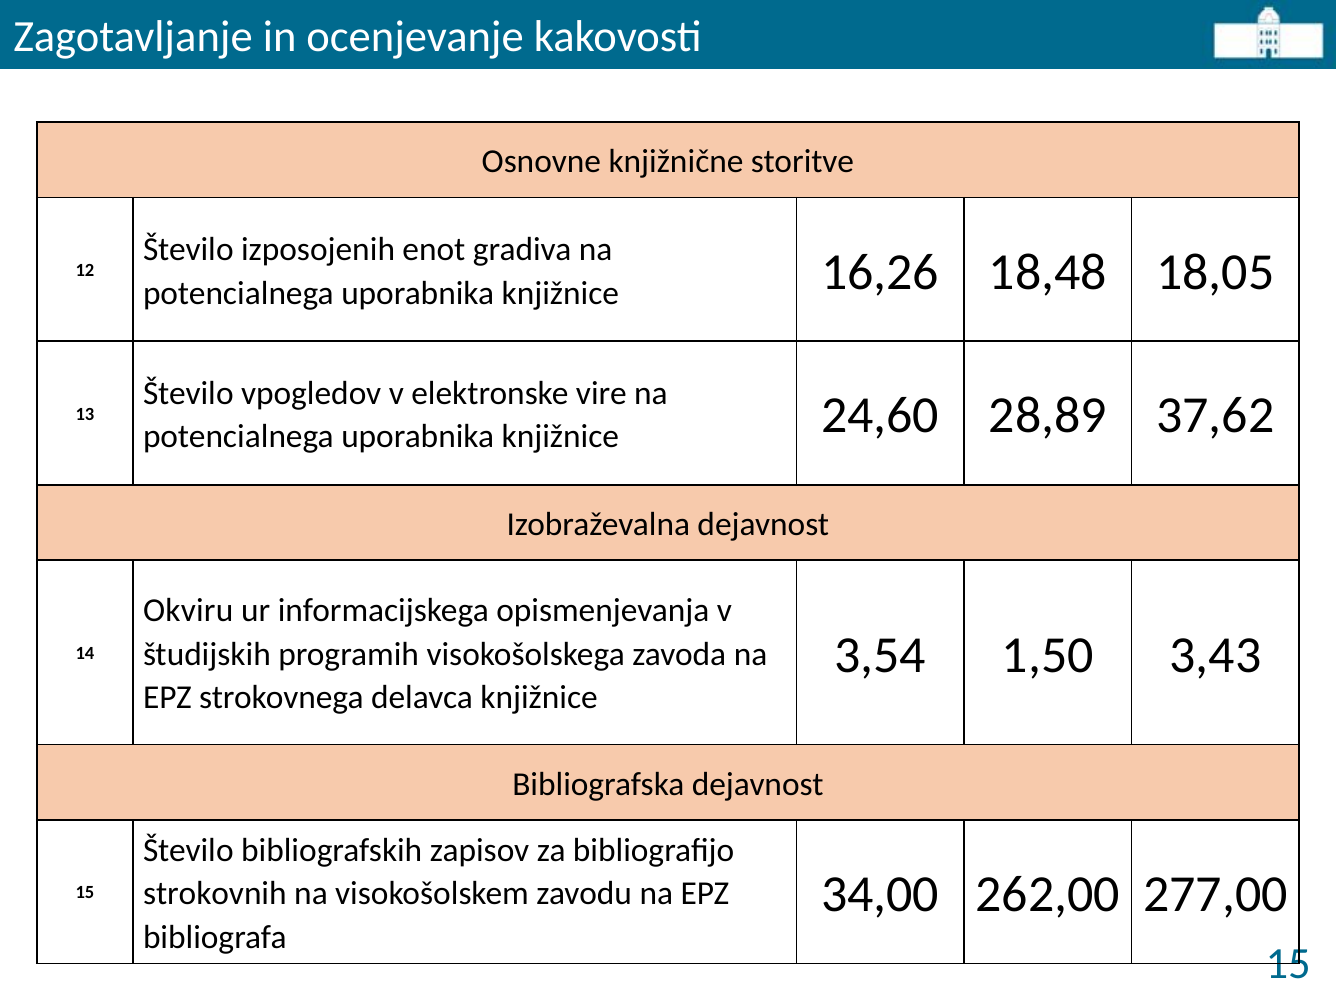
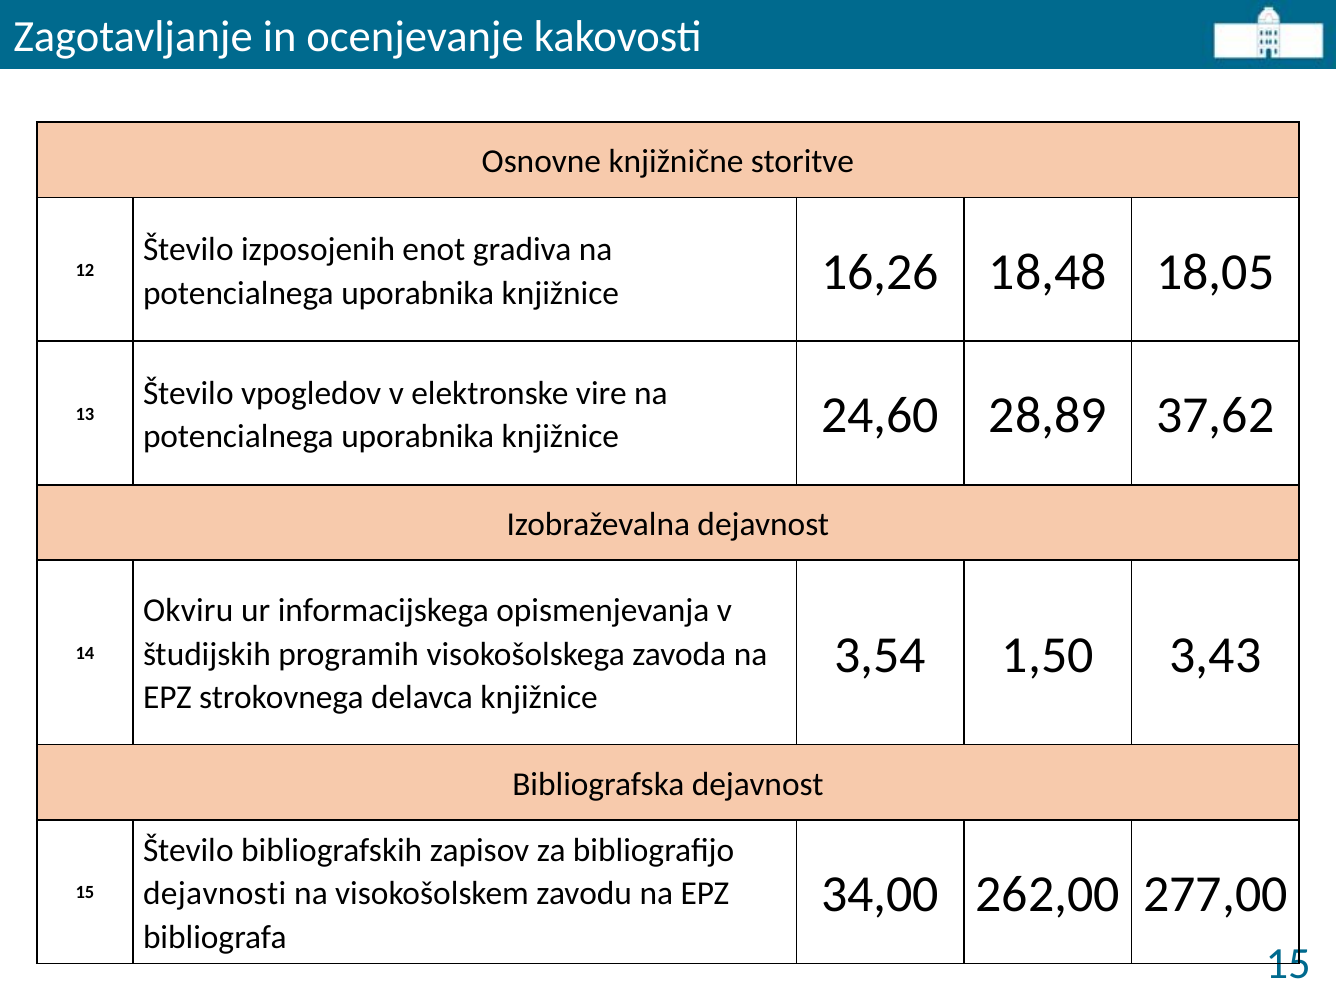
strokovnih: strokovnih -> dejavnosti (215, 894)
